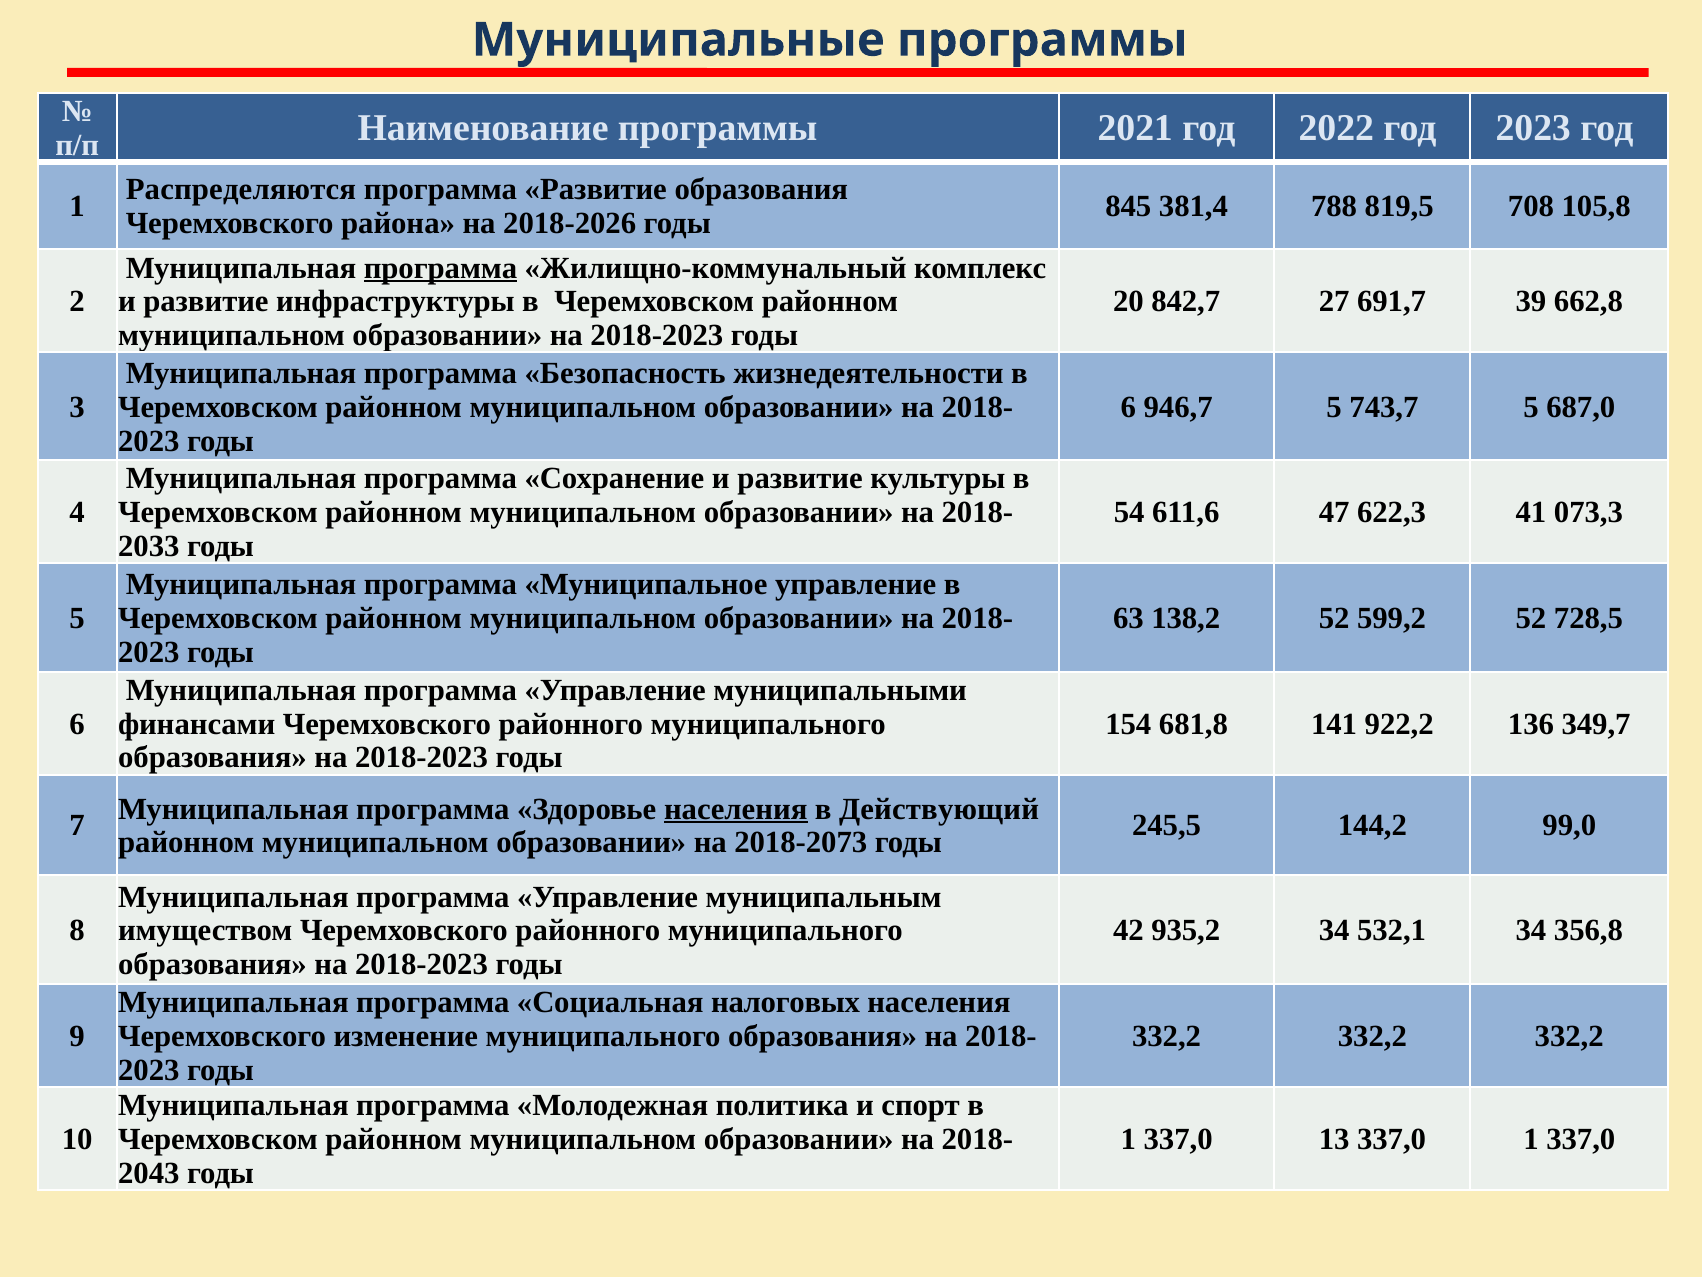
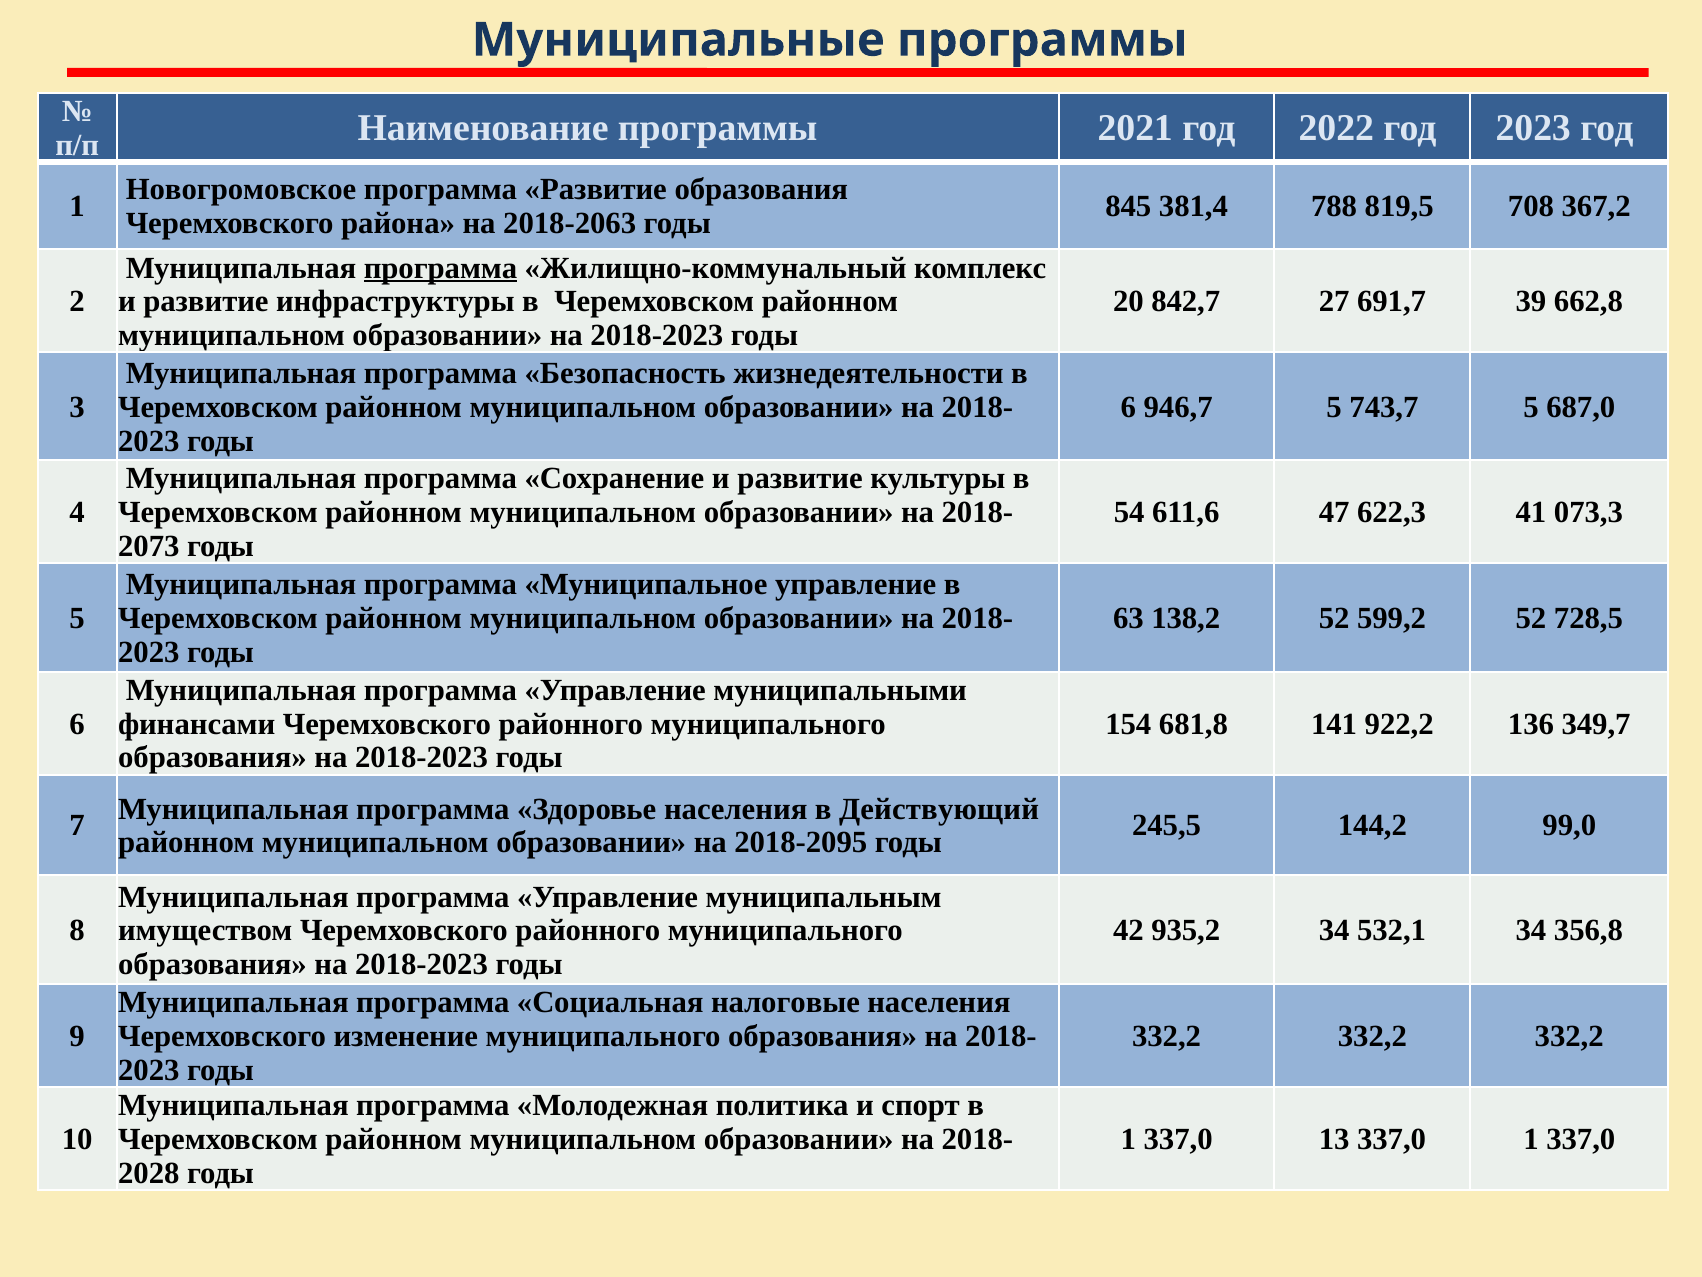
Распределяются: Распределяются -> Новогромовское (241, 190)
105,8: 105,8 -> 367,2 (1596, 206)
2018-2026: 2018-2026 -> 2018-2063 (570, 223)
2033: 2033 -> 2073 (149, 546)
населения underline: present -> none (736, 809)
2018-2073: 2018-2073 -> 2018-2095 (801, 842)
налоговых: налоговых -> налоговые (785, 1002)
2043: 2043 -> 2028 (149, 1173)
